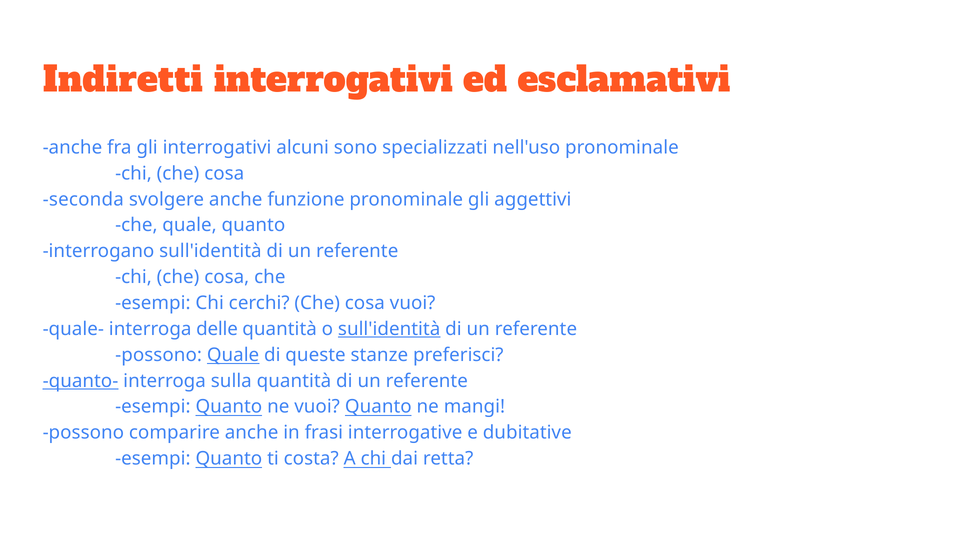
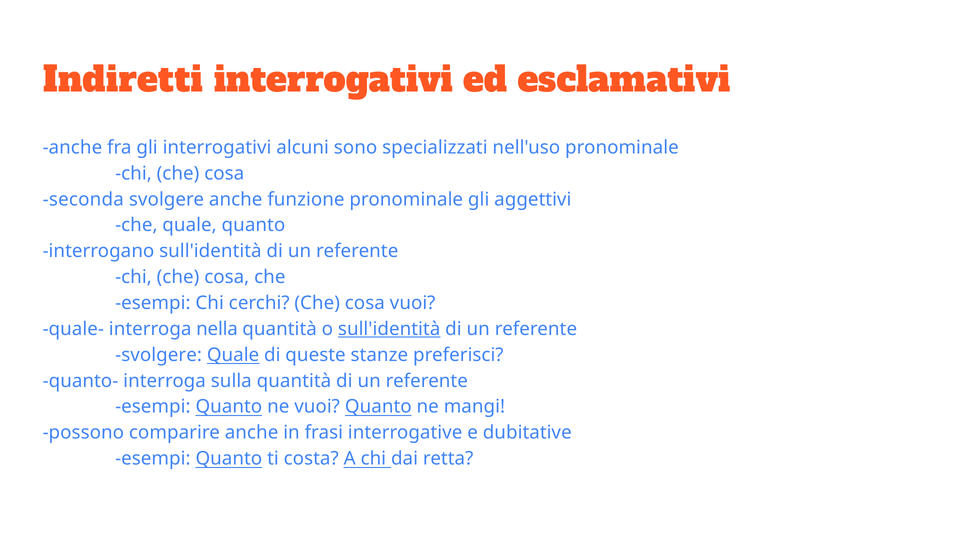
delle: delle -> nella (217, 329)
possono: possono -> svolgere (159, 355)
quanto- underline: present -> none (80, 381)
